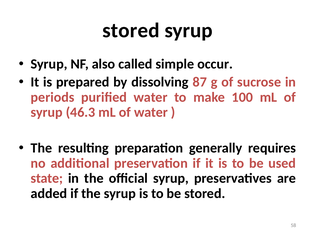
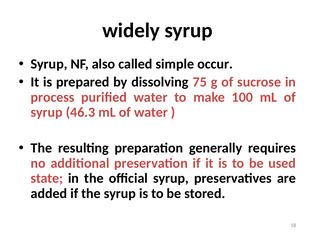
stored: stored -> widely (131, 31)
87: 87 -> 75 (200, 82)
periods: periods -> process (53, 97)
